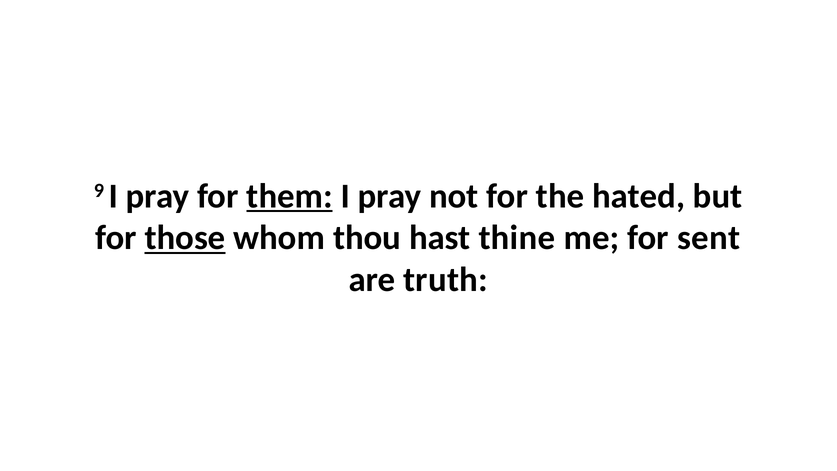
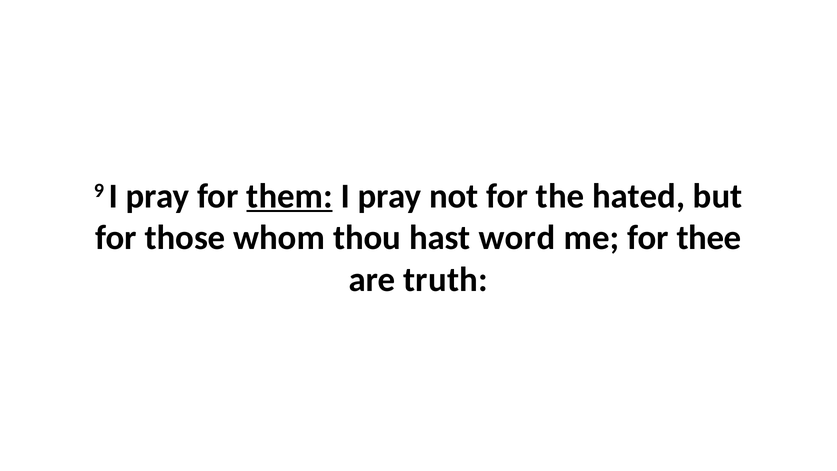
those underline: present -> none (185, 238)
thine: thine -> word (517, 238)
sent: sent -> thee (709, 238)
